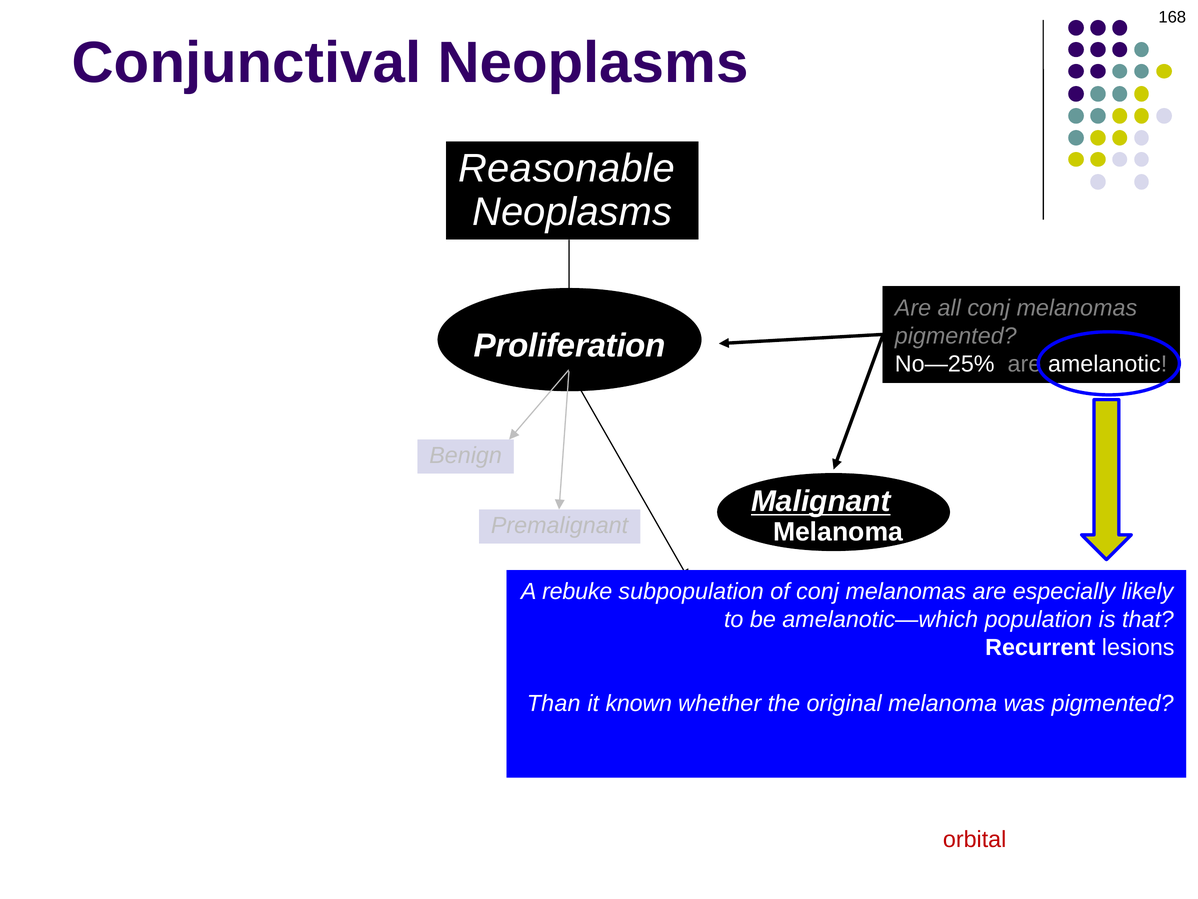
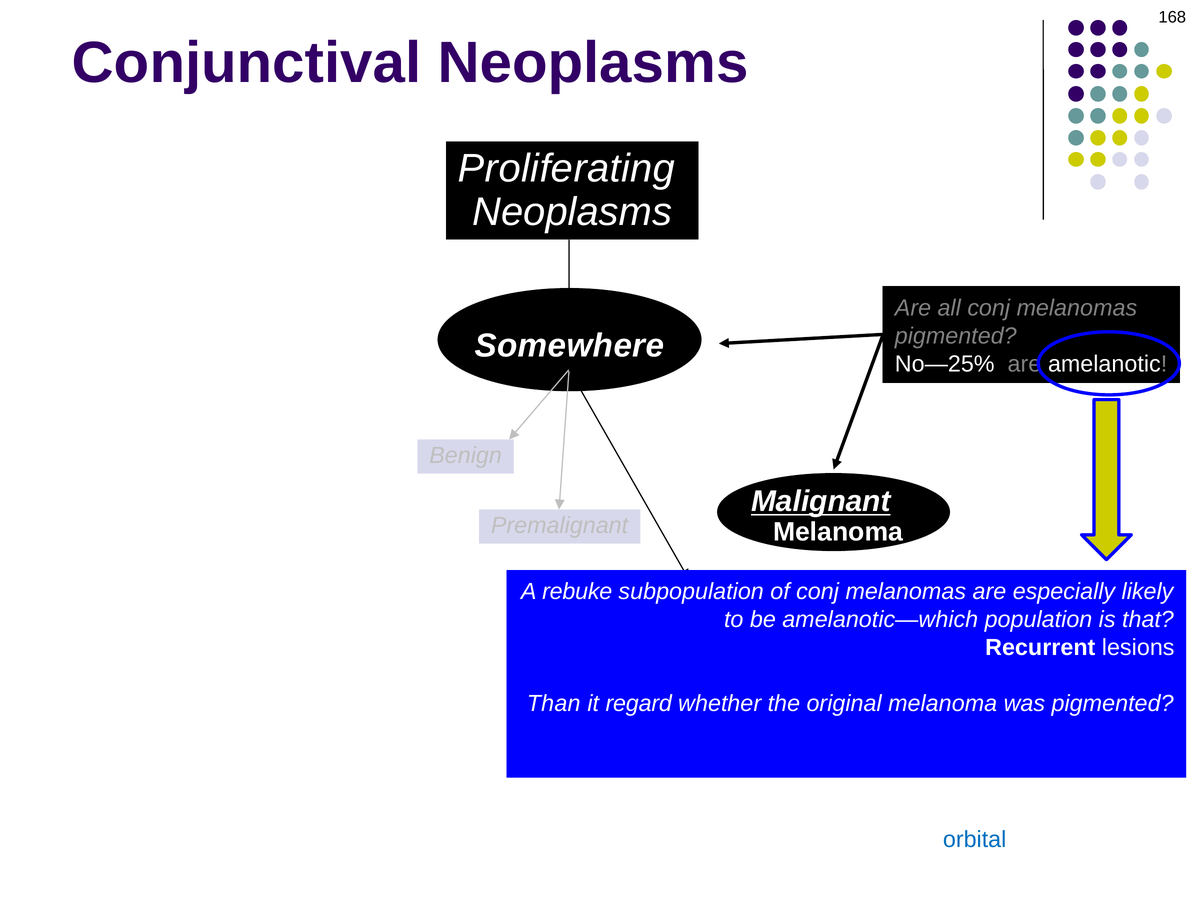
Reasonable: Reasonable -> Proliferating (567, 169)
Proliferation: Proliferation -> Somewhere (569, 346)
known: known -> regard (639, 703)
orbital colour: red -> blue (975, 839)
